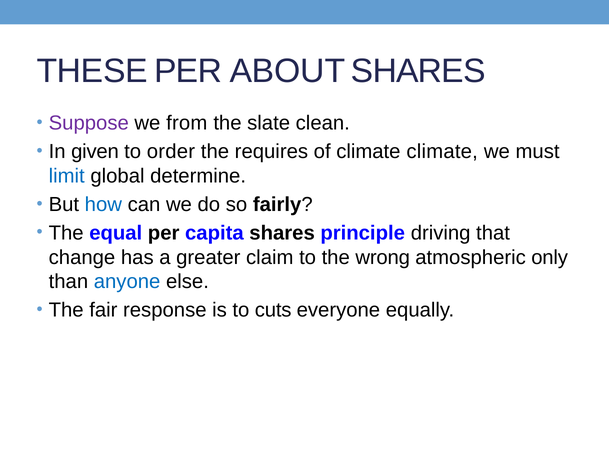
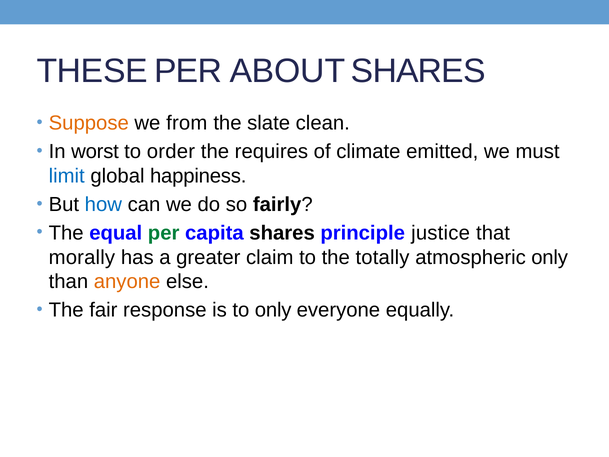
Suppose colour: purple -> orange (89, 123)
given: given -> worst (95, 152)
climate climate: climate -> emitted (442, 152)
determine: determine -> happiness (198, 176)
per colour: black -> green (164, 233)
driving: driving -> justice (441, 233)
change: change -> morally (82, 257)
wrong: wrong -> totally (383, 257)
anyone colour: blue -> orange (127, 282)
to cuts: cuts -> only (273, 310)
